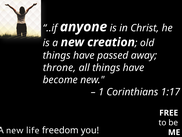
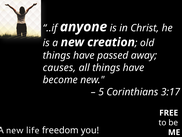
throne: throne -> causes (59, 67)
1: 1 -> 5 (101, 92)
1:17: 1:17 -> 3:17 (171, 92)
